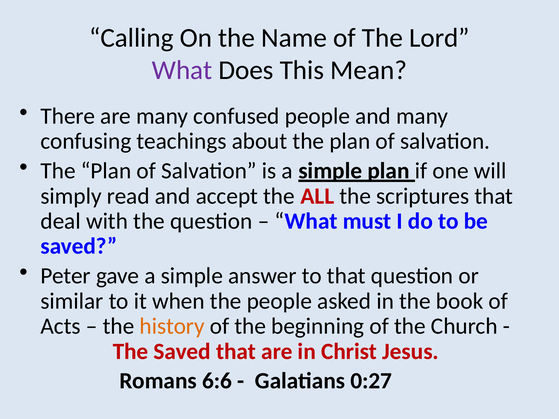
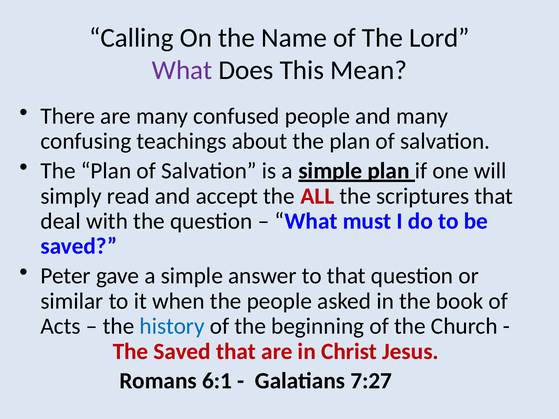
history colour: orange -> blue (172, 326)
6:6: 6:6 -> 6:1 (217, 381)
0:27: 0:27 -> 7:27 (371, 381)
